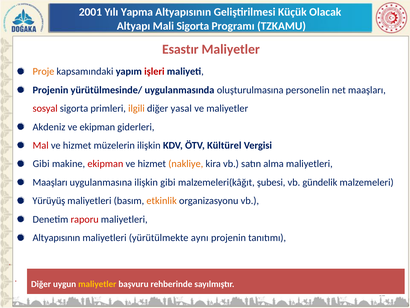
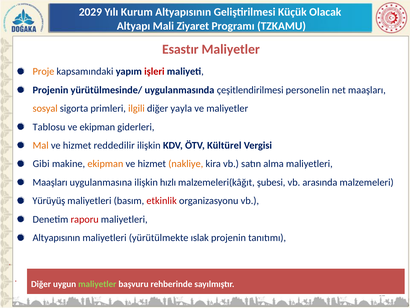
2001: 2001 -> 2029 (90, 12)
Yapma: Yapma -> Kurum (137, 12)
Mali Sigorta: Sigorta -> Ziyaret (193, 26)
oluşturulmasına: oluşturulmasına -> çeşitlendirilmesi (250, 90)
sosyal colour: red -> orange (45, 108)
yasal: yasal -> yayla (181, 108)
Akdeniz: Akdeniz -> Tablosu (49, 127)
Mal colour: red -> orange (41, 145)
müzelerin: müzelerin -> reddedilir (114, 145)
ekipman colour: red -> orange (105, 164)
ilişkin gibi: gibi -> hızlı (168, 182)
gündelik: gündelik -> arasında (320, 182)
etkinlik colour: orange -> red (162, 201)
aynı: aynı -> ıslak (200, 237)
maliyetler colour: yellow -> light green (97, 284)
